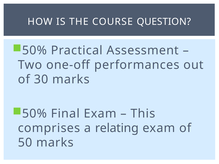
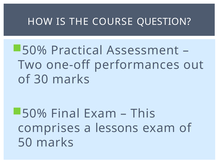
relating: relating -> lessons (117, 128)
